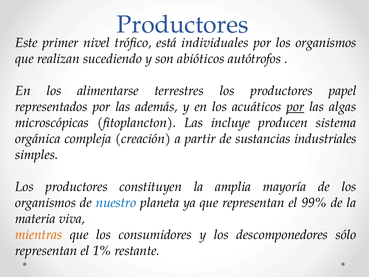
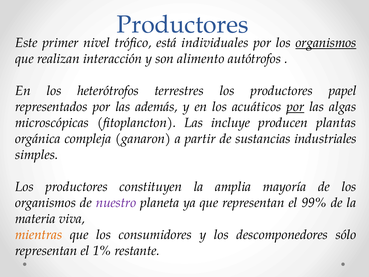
organismos underline: none -> present (326, 43)
sucediendo: sucediendo -> interacción (113, 59)
abióticos: abióticos -> alimento (201, 59)
alimentarse: alimentarse -> heterótrofos (108, 91)
sistema: sistema -> plantas (336, 123)
creación: creación -> ganaron (143, 139)
nuestro colour: blue -> purple (116, 203)
